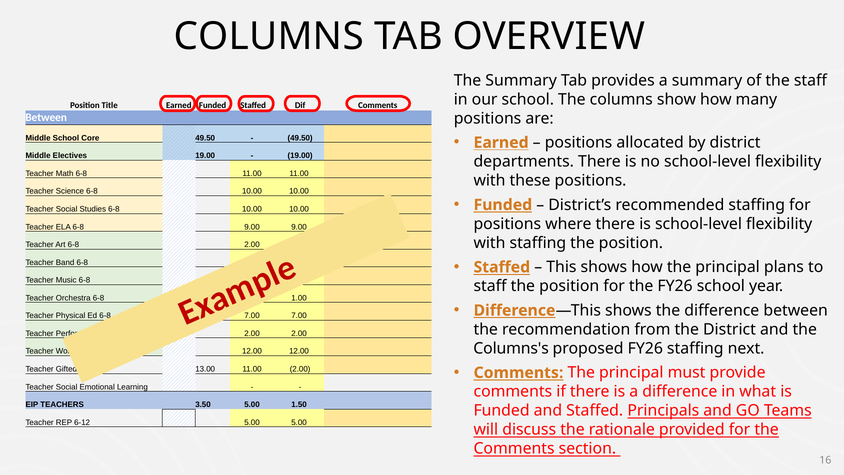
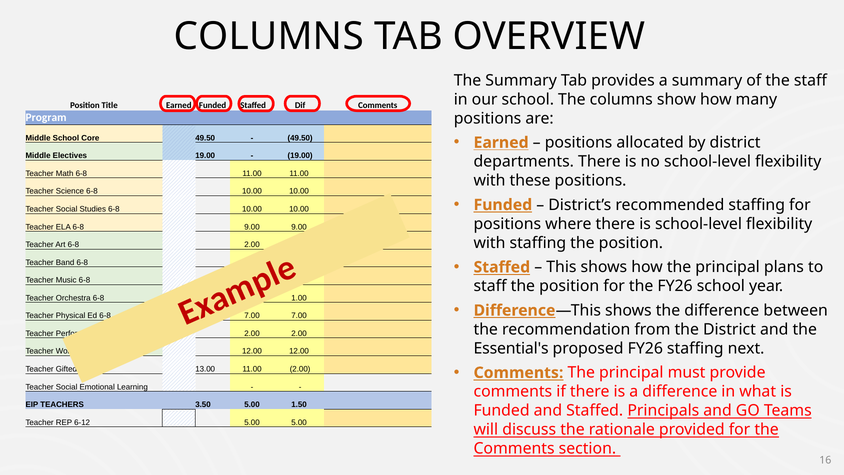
Between: Between -> Program (46, 118)
Columns's: Columns's -> Essential's (511, 348)
